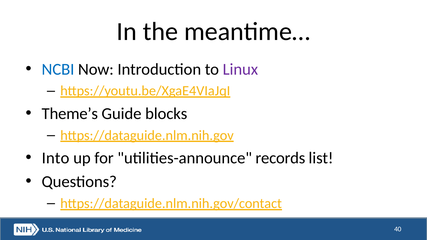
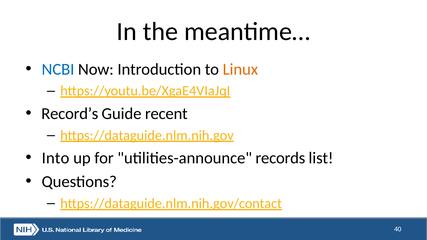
Linux colour: purple -> orange (240, 69)
Theme’s: Theme’s -> Record’s (70, 114)
blocks: blocks -> recent (166, 114)
